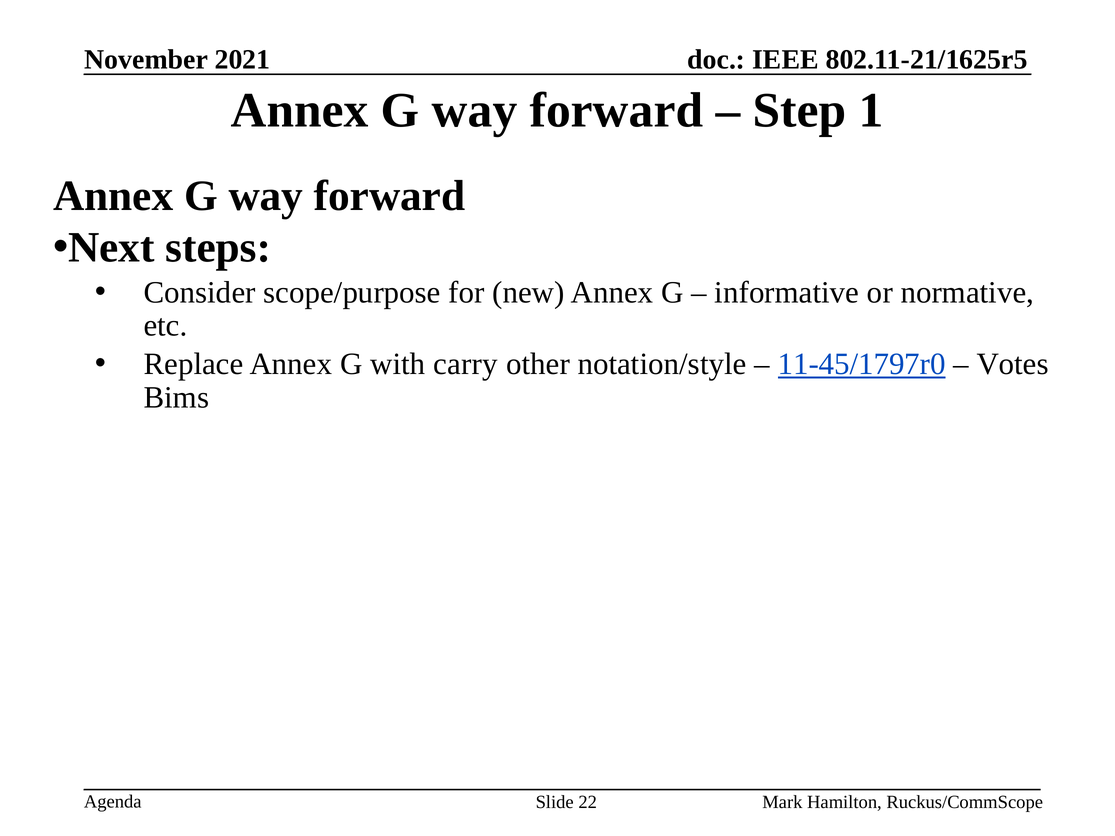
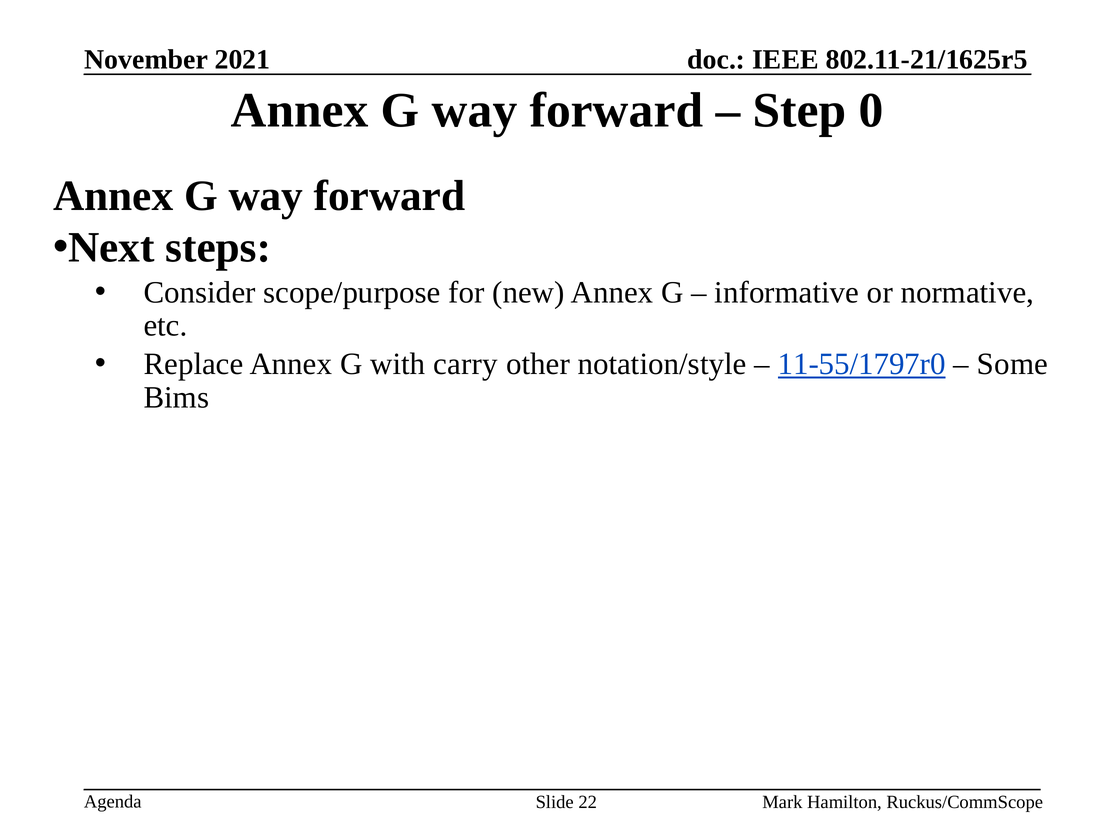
1: 1 -> 0 (871, 110)
11-45/1797r0: 11-45/1797r0 -> 11-55/1797r0 (862, 364)
Votes: Votes -> Some (1012, 364)
